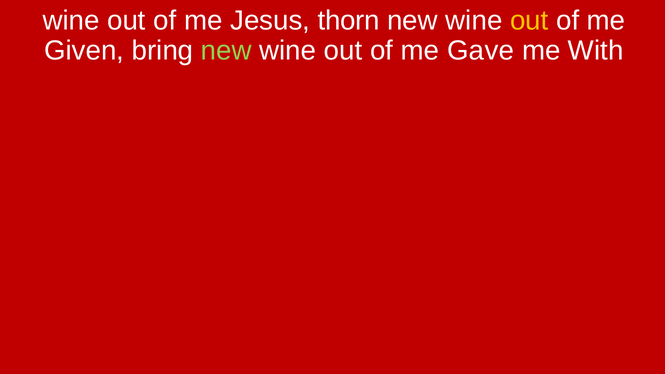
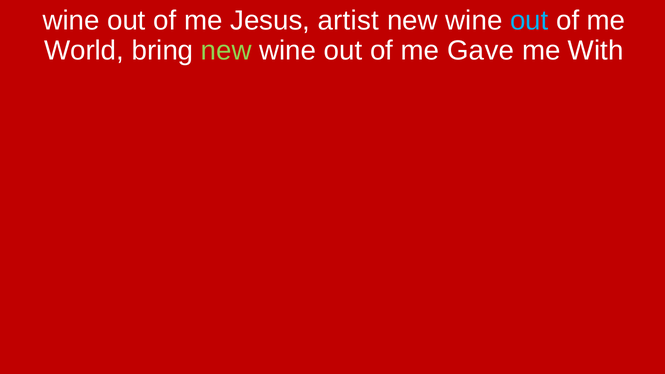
thorn: thorn -> artist (348, 21)
out colour: yellow -> light blue (529, 21)
Given: Given -> World (84, 51)
